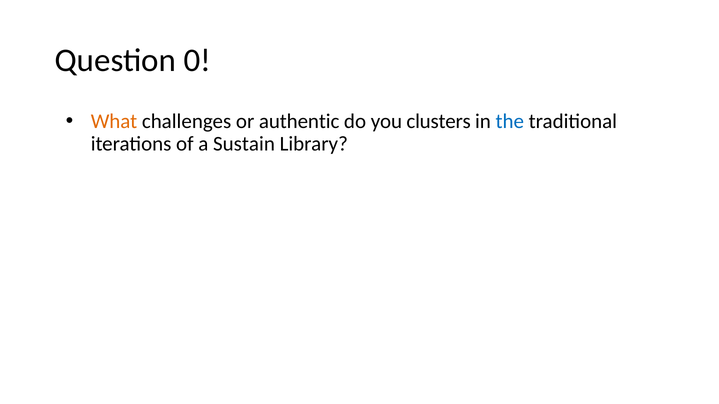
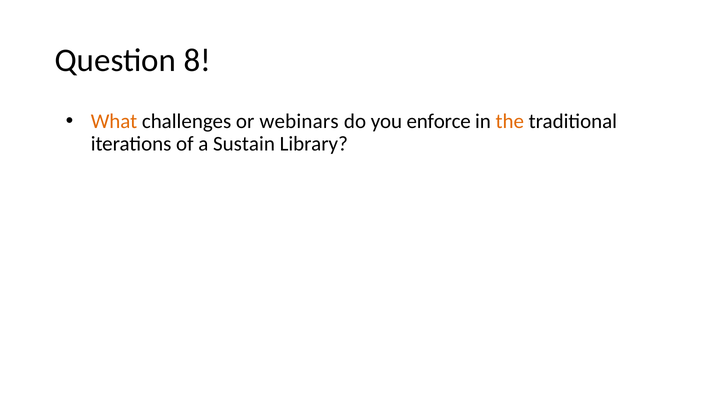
0: 0 -> 8 (197, 60)
authentic: authentic -> webinars (299, 122)
clusters: clusters -> enforce (439, 122)
the colour: blue -> orange (510, 122)
